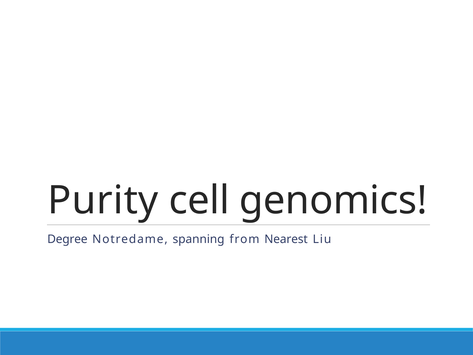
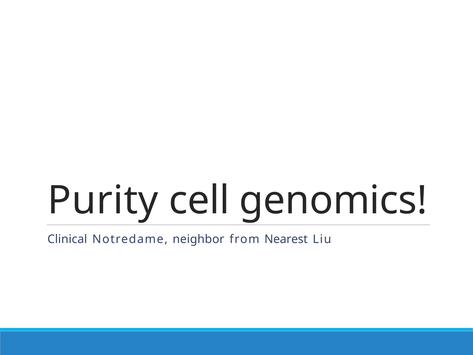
Degree: Degree -> Clinical (67, 239)
spanning: spanning -> neighbor (199, 239)
